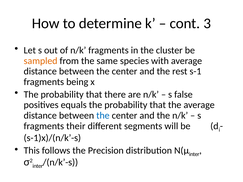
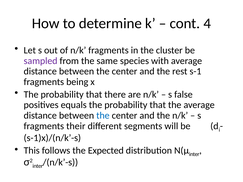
3: 3 -> 4 (207, 24)
sampled colour: orange -> purple (41, 61)
Precision: Precision -> Expected (106, 151)
